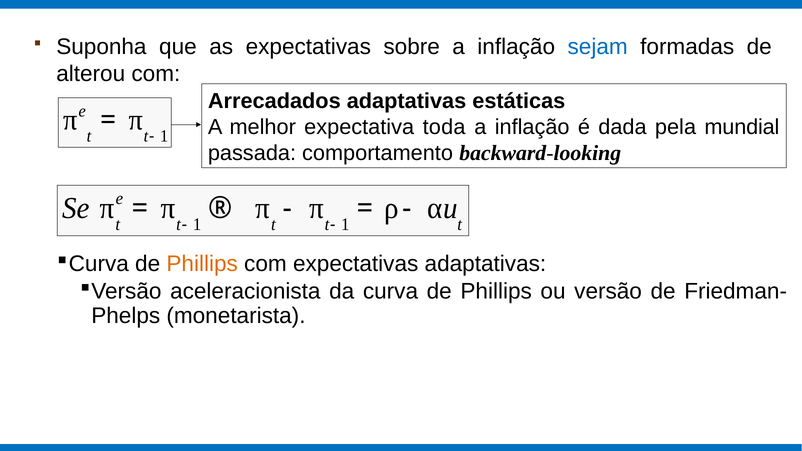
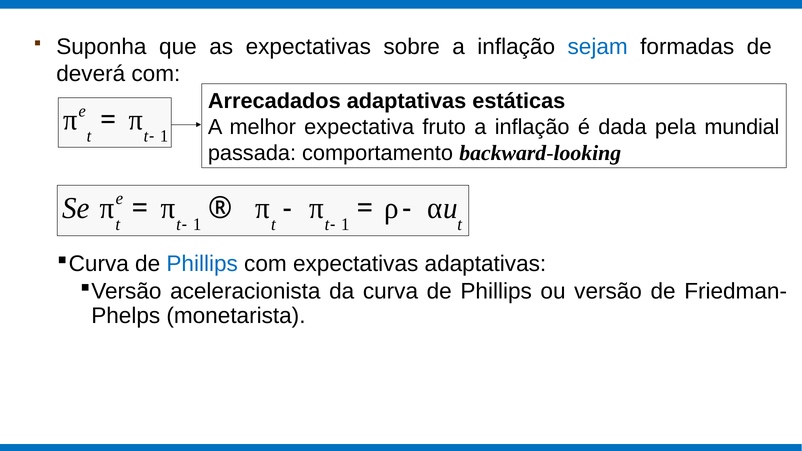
alterou: alterou -> deverá (91, 74)
toda: toda -> fruto (444, 127)
Phillips colour: orange -> blue (202, 264)
